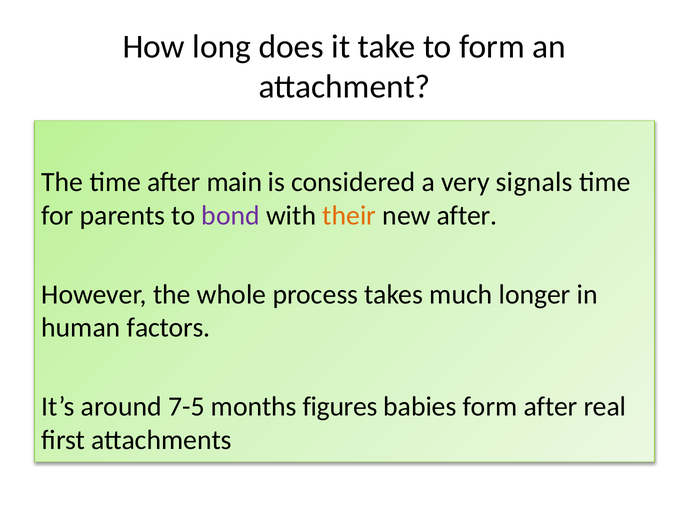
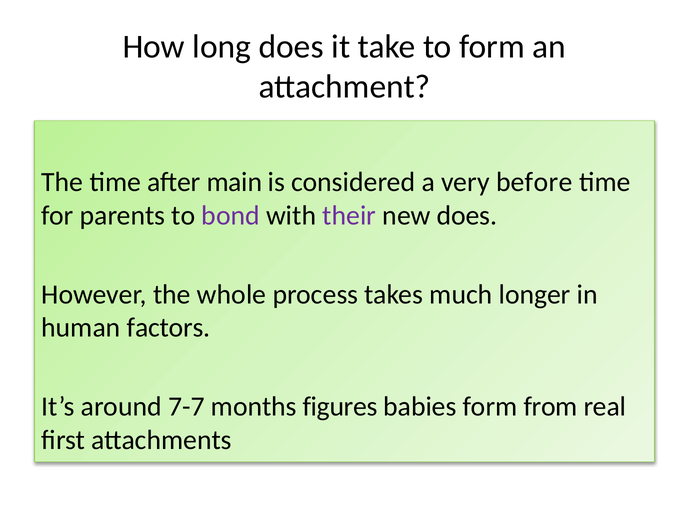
signals: signals -> before (534, 182)
their colour: orange -> purple (349, 215)
new after: after -> does (467, 215)
7-5: 7-5 -> 7-7 (186, 406)
form after: after -> from (551, 406)
